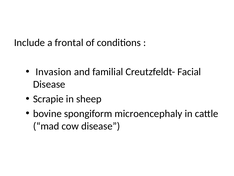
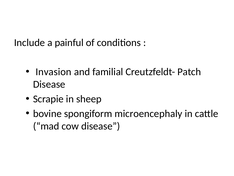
frontal: frontal -> painful (69, 42)
Facial: Facial -> Patch (189, 72)
